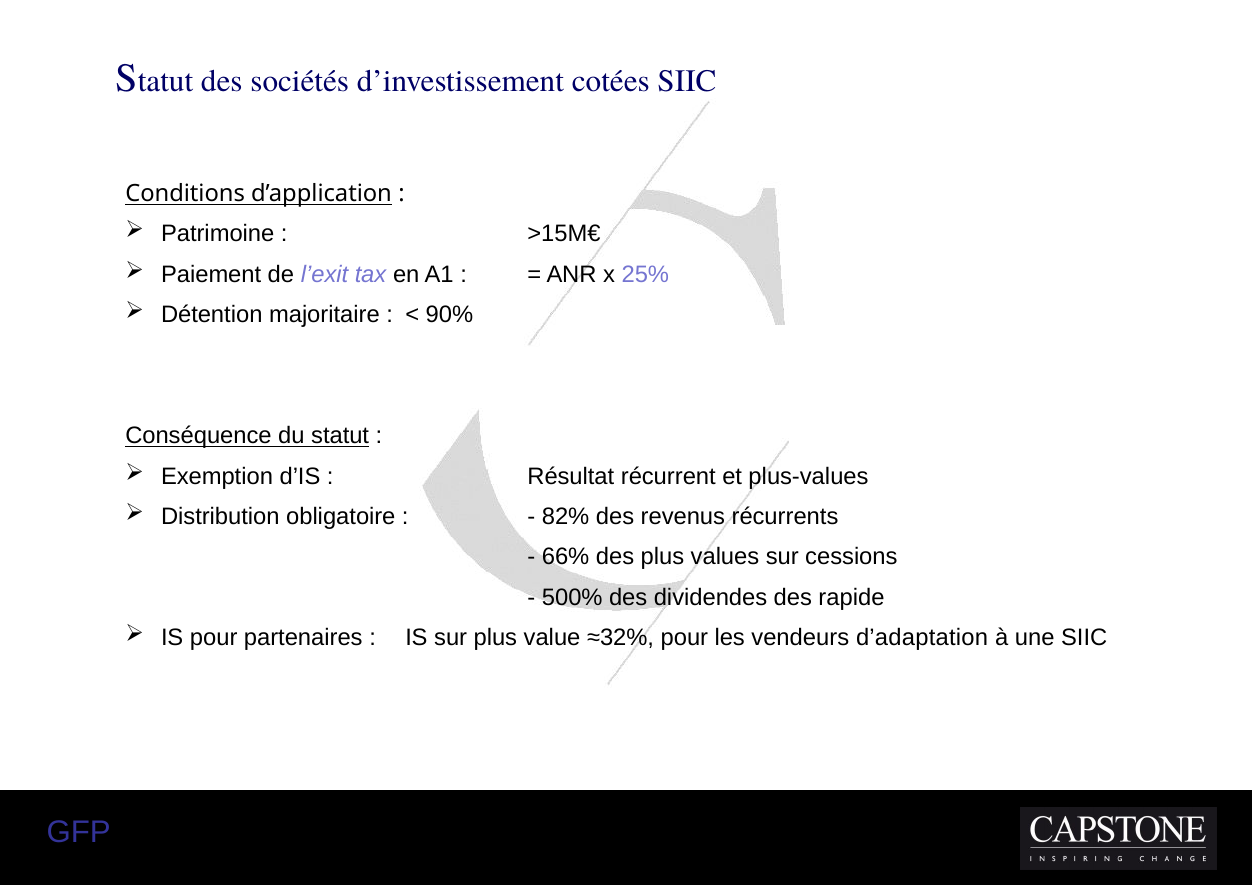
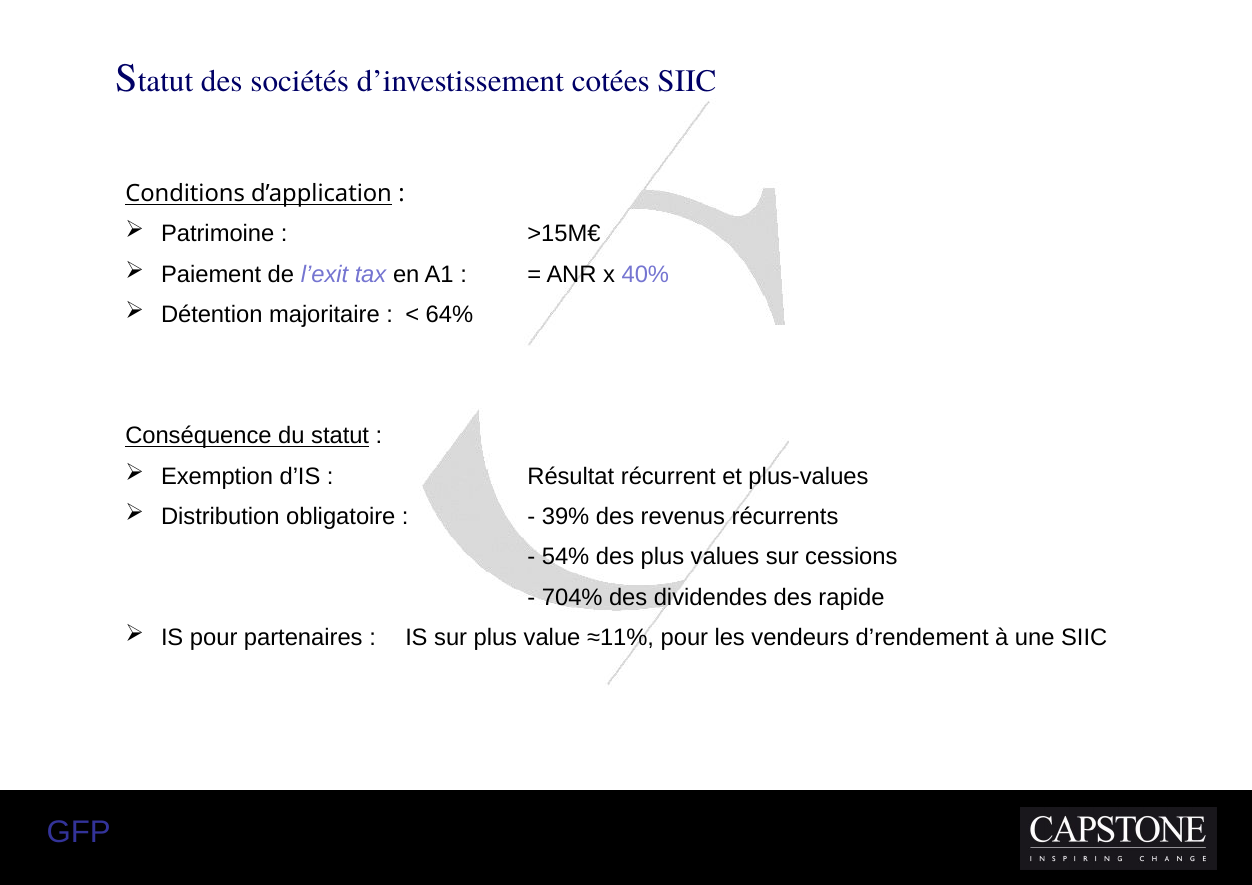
25%: 25% -> 40% (645, 274)
90%: 90% -> 64% (449, 315)
82%: 82% -> 39% (566, 517)
66%: 66% -> 54% (566, 557)
500%: 500% -> 704% (572, 598)
≈32%: ≈32% -> ≈11% (621, 638)
d’adaptation: d’adaptation -> d’rendement (922, 638)
